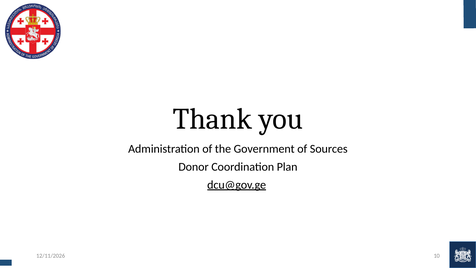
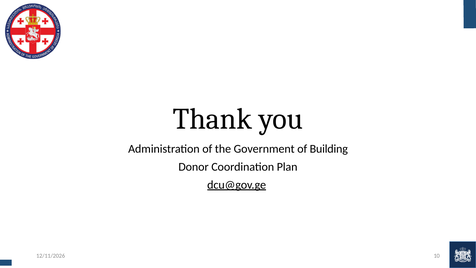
Sources: Sources -> Building (329, 149)
